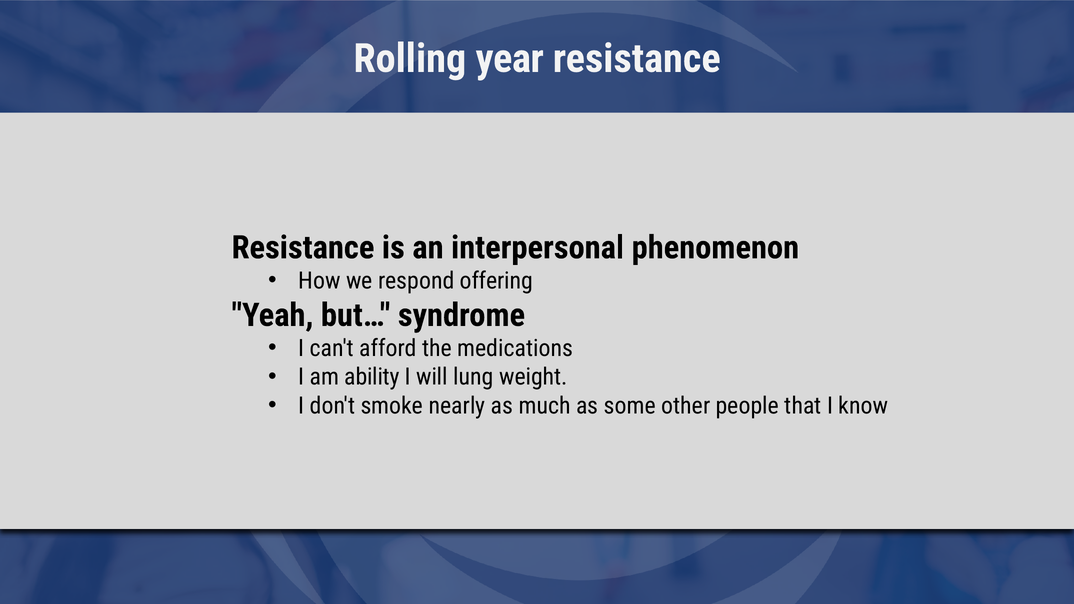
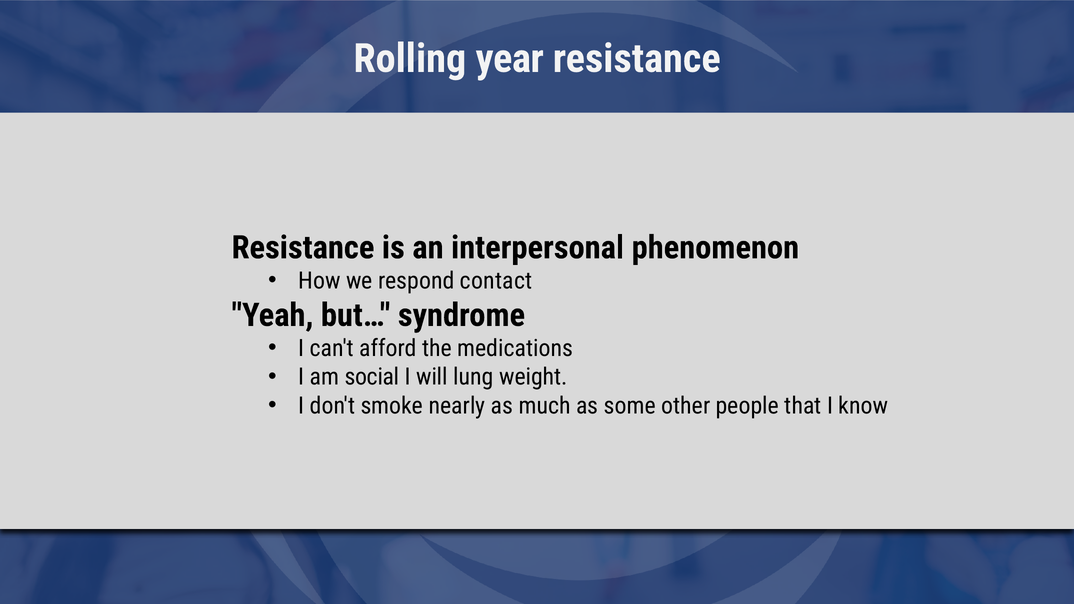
offering: offering -> contact (496, 281)
ability: ability -> social (372, 377)
